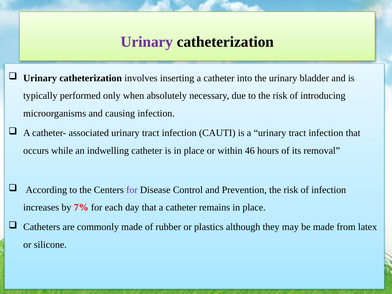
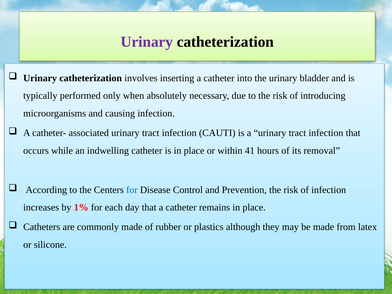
46: 46 -> 41 (250, 151)
for colour: purple -> blue (132, 190)
7%: 7% -> 1% (81, 207)
